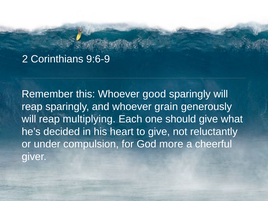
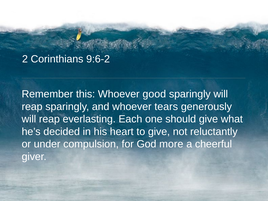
9:6-9: 9:6-9 -> 9:6-2 (98, 59)
grain: grain -> tears (166, 107)
multiplying: multiplying -> everlasting (89, 119)
